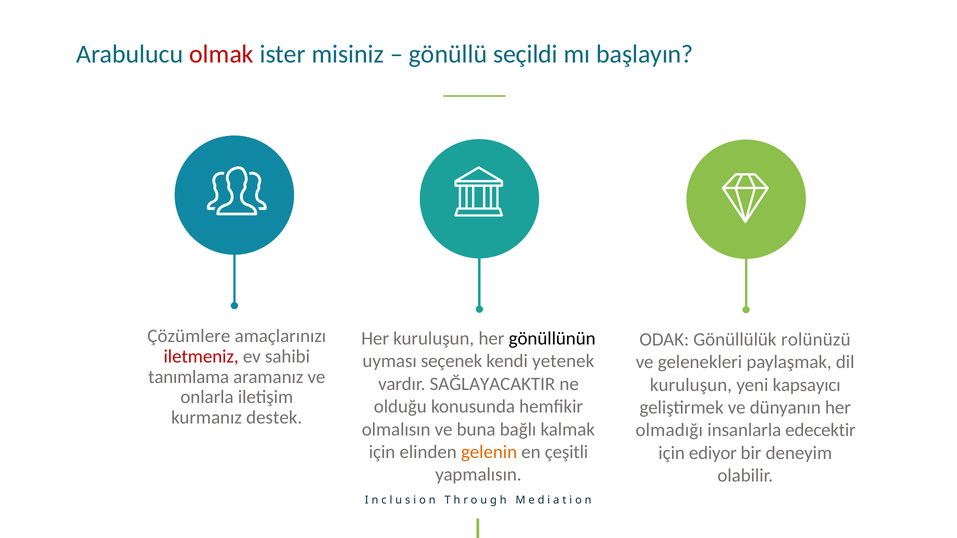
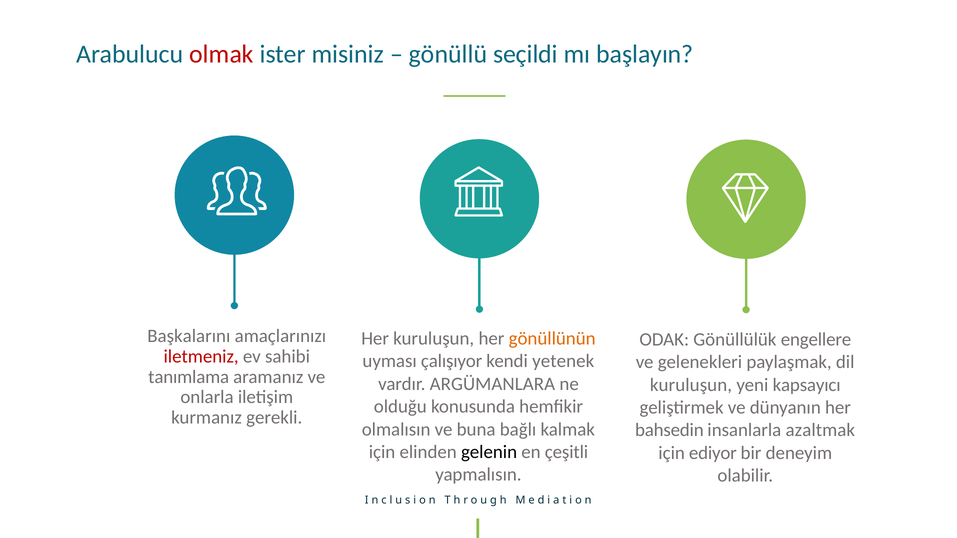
Çözümlere: Çözümlere -> Başkalarını (189, 336)
gönüllünün colour: black -> orange (552, 339)
rolünüzü: rolünüzü -> engellere (816, 340)
seçenek: seçenek -> çalışıyor (452, 361)
SAĞLAYACAKTIR: SAĞLAYACAKTIR -> ARGÜMANLARA (492, 384)
destek: destek -> gerekli (274, 418)
olmadığı: olmadığı -> bahsedin (669, 430)
edecektir: edecektir -> azaltmak (820, 430)
gelenin colour: orange -> black (489, 452)
